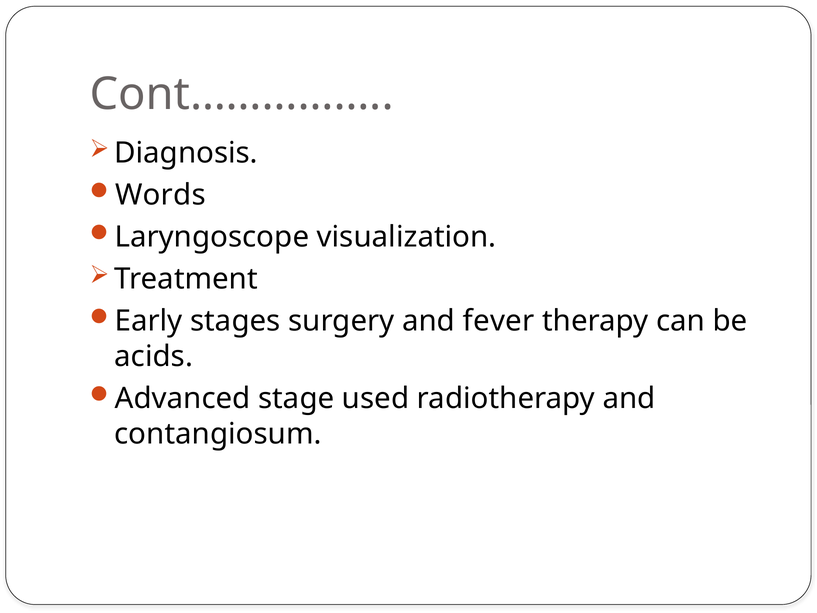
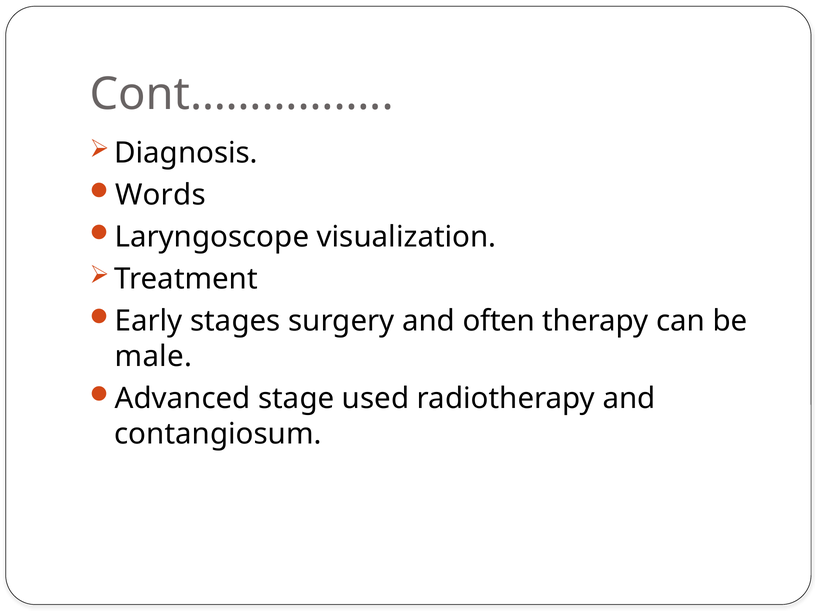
fever: fever -> often (499, 321)
acids: acids -> male (154, 356)
